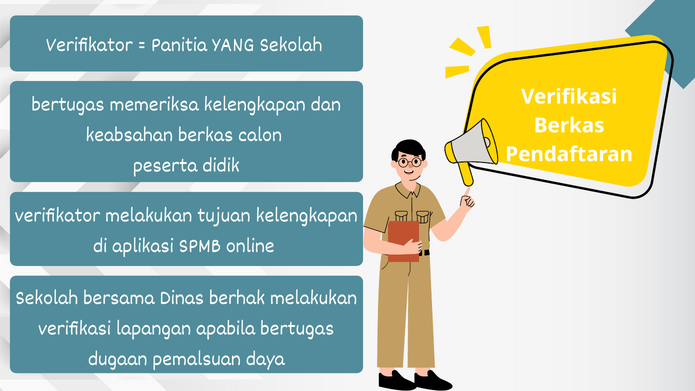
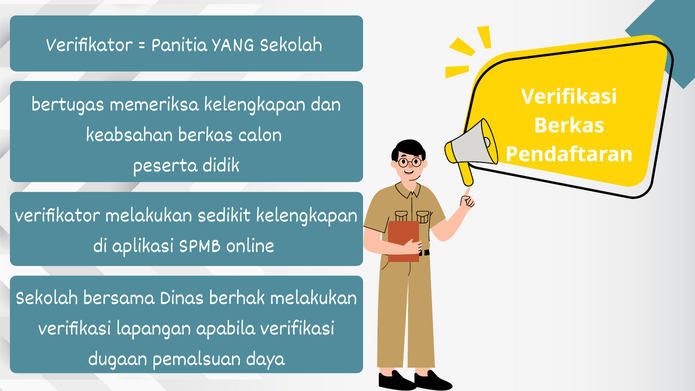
tujuan: tujuan -> sedikit (224, 215)
apabila bertugas: bertugas -> verifikasi (297, 327)
